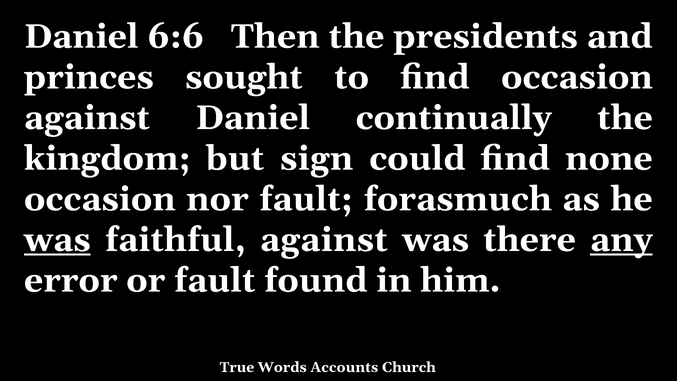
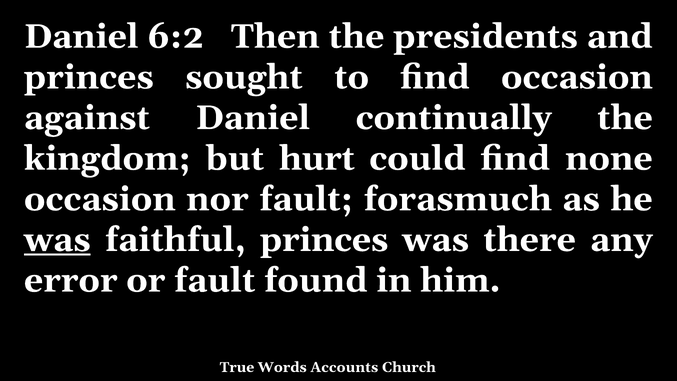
6:6: 6:6 -> 6:2 (176, 37)
sign: sign -> hurt (317, 158)
faithful against: against -> princes (324, 240)
any underline: present -> none (621, 240)
